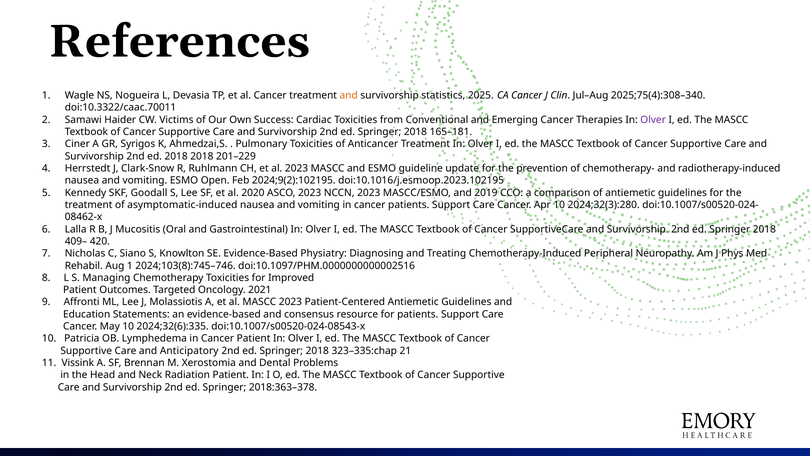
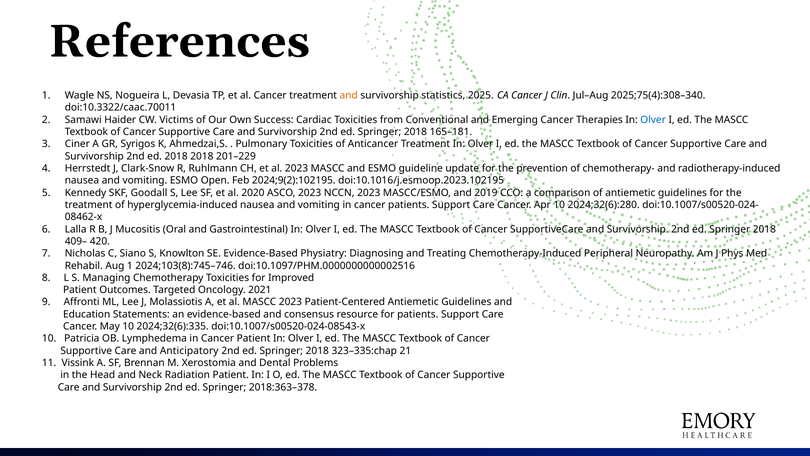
Olver colour: purple -> blue (653, 120)
asymptomatic-induced: asymptomatic-induced -> hyperglycemia-induced (182, 205)
2024;32(3):280: 2024;32(3):280 -> 2024;32(6):280 (604, 205)
